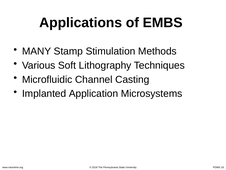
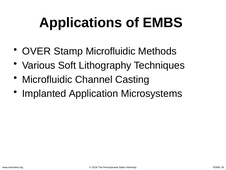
MANY: MANY -> OVER (36, 51)
Stamp Stimulation: Stimulation -> Microfluidic (111, 51)
